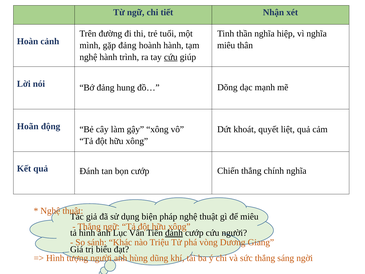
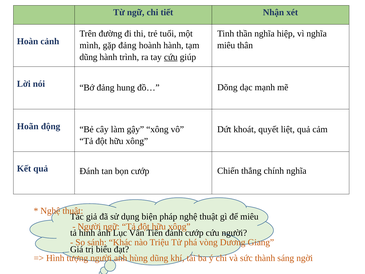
nghệ: nghệ -> dũng (88, 57)
Thắng: Thắng -> Người (89, 226)
đánh underline: present -> none (174, 233)
sức thắng: thắng -> thành (265, 258)
